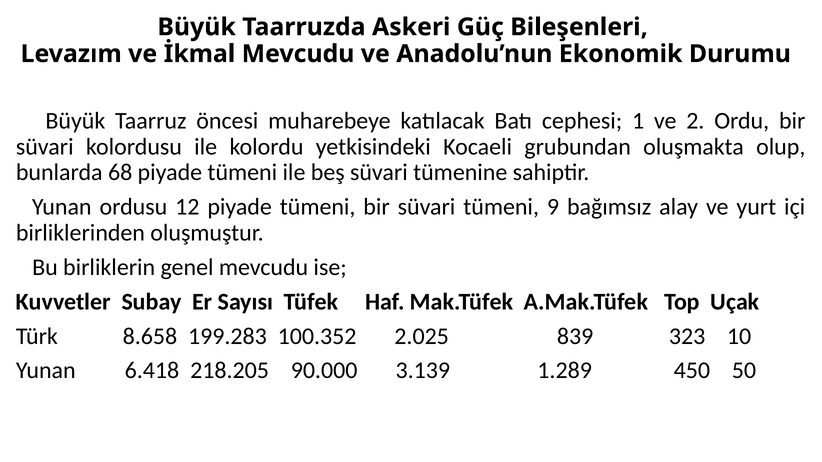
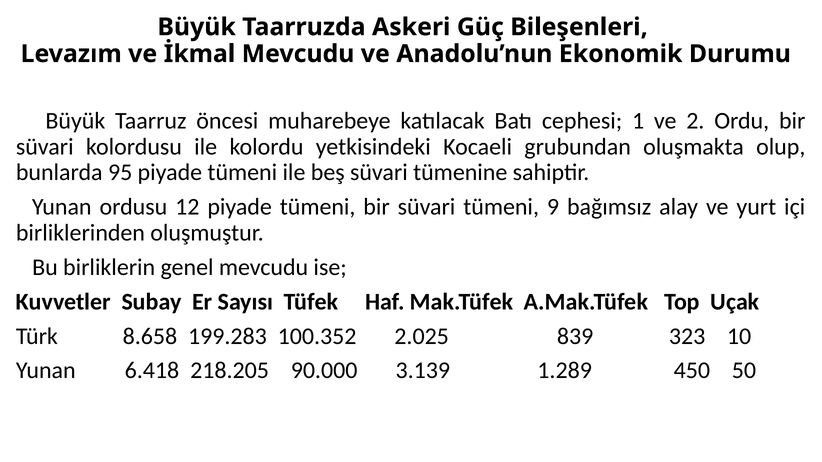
68: 68 -> 95 (120, 173)
